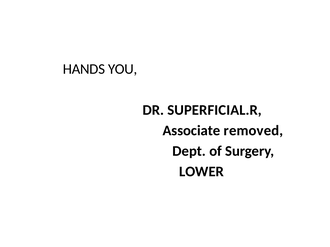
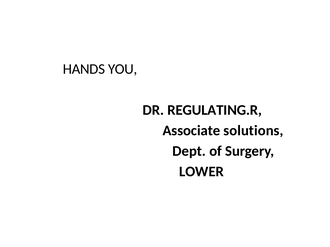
SUPERFICIAL.R: SUPERFICIAL.R -> REGULATING.R (215, 110)
removed: removed -> solutions (253, 131)
